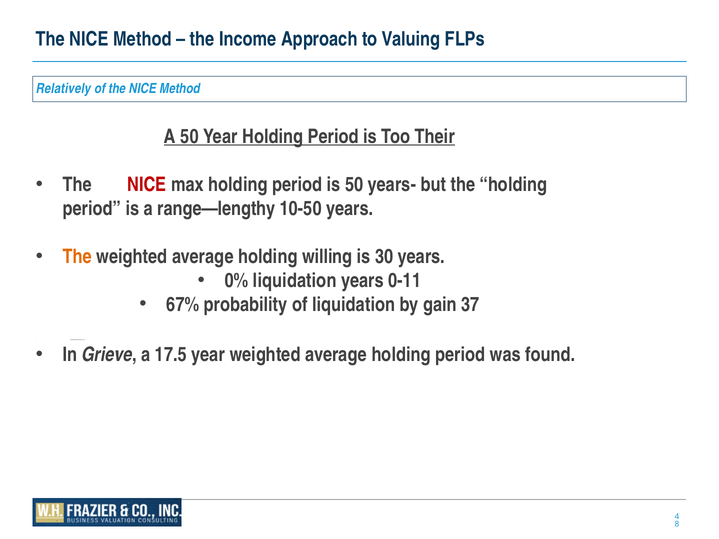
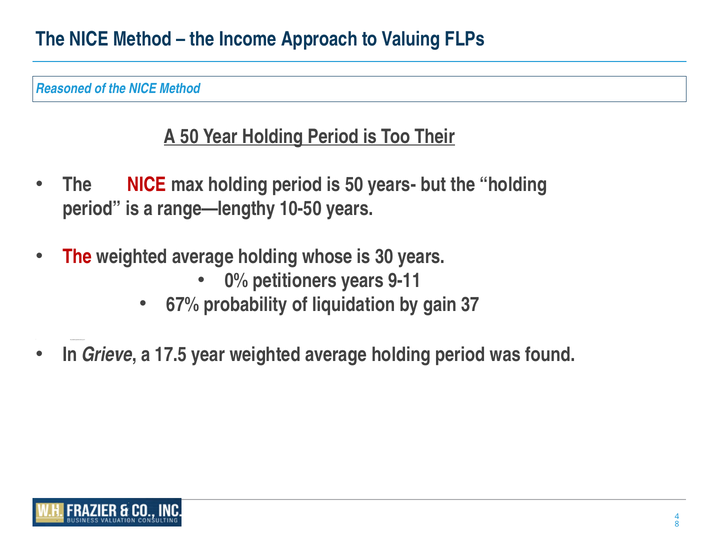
Relatively: Relatively -> Reasoned (63, 89)
The colour: orange -> red (77, 257)
willing: willing -> whose (327, 257)
0% liquidation: liquidation -> petitioners (295, 281)
0-11: 0-11 -> 9-11 (405, 281)
